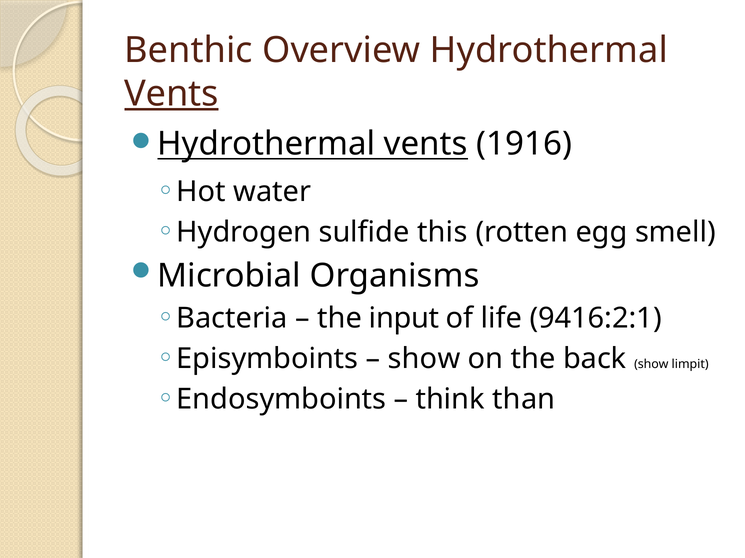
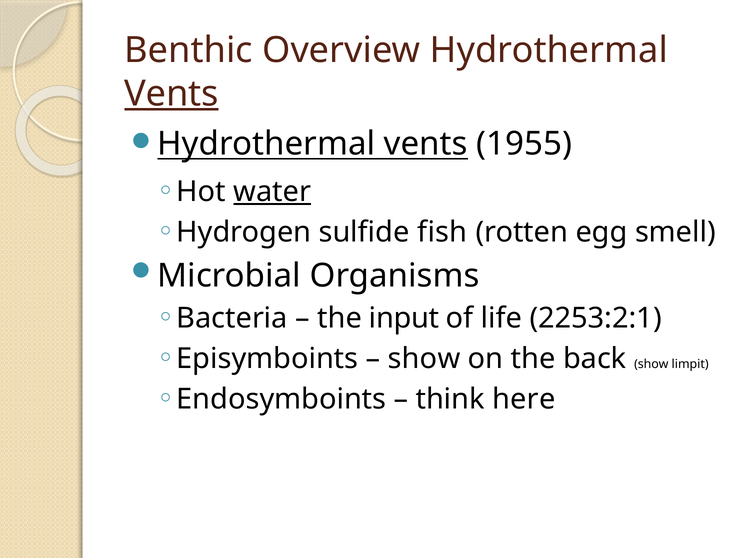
1916: 1916 -> 1955 (524, 144)
water underline: none -> present (272, 192)
this: this -> fish (442, 232)
9416:2:1: 9416:2:1 -> 2253:2:1 (596, 319)
than: than -> here (524, 400)
